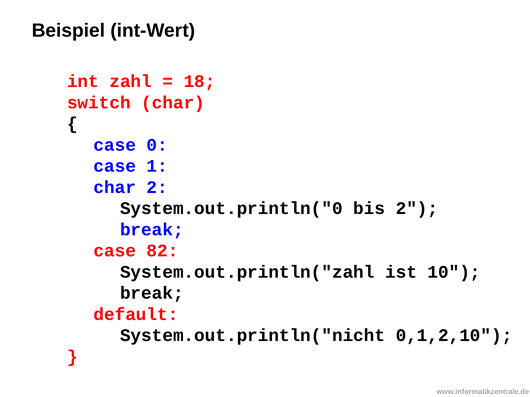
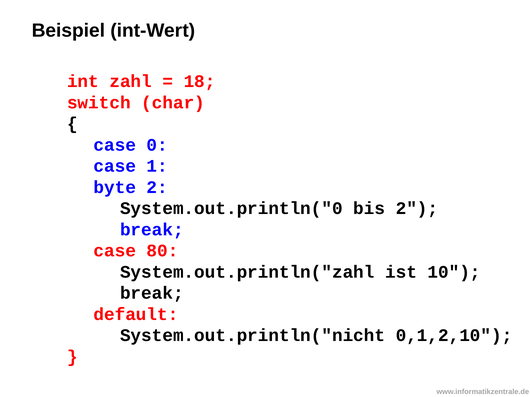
char: char -> byte (115, 188)
82: 82 -> 80 (162, 251)
